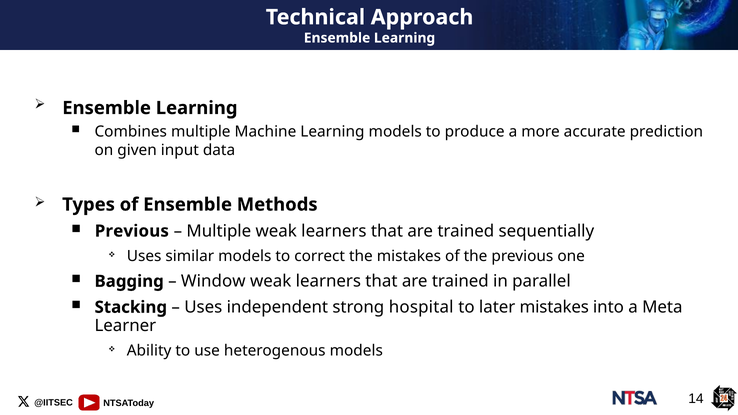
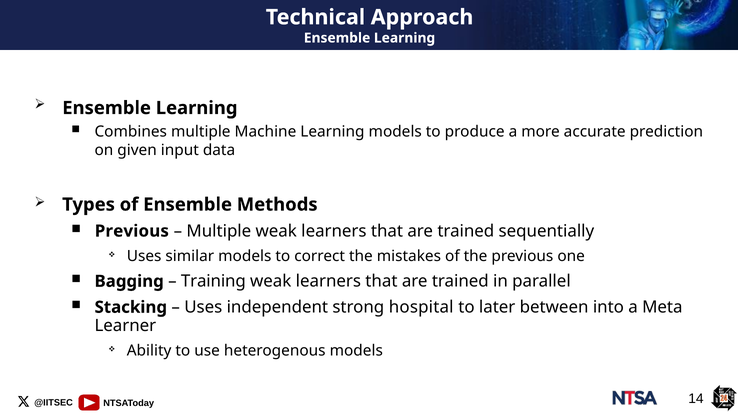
Window: Window -> Training (213, 281)
later mistakes: mistakes -> between (554, 307)
